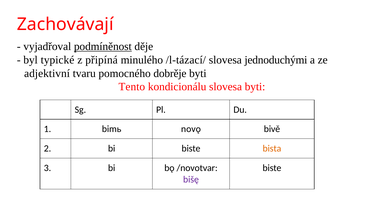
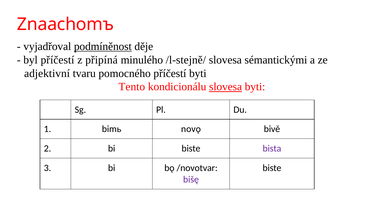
Zachovávají: Zachovávají -> Znaachomъ (65, 24)
byl typické: typické -> příčestí (57, 60)
/l-tázací/: /l-tázací/ -> /l-stejně/ (186, 60)
jednoduchými: jednoduchými -> sémantickými (276, 60)
pomocného dobrěje: dobrěje -> příčestí (170, 73)
slovesa underline: none -> present (226, 87)
bista colour: orange -> purple (272, 148)
